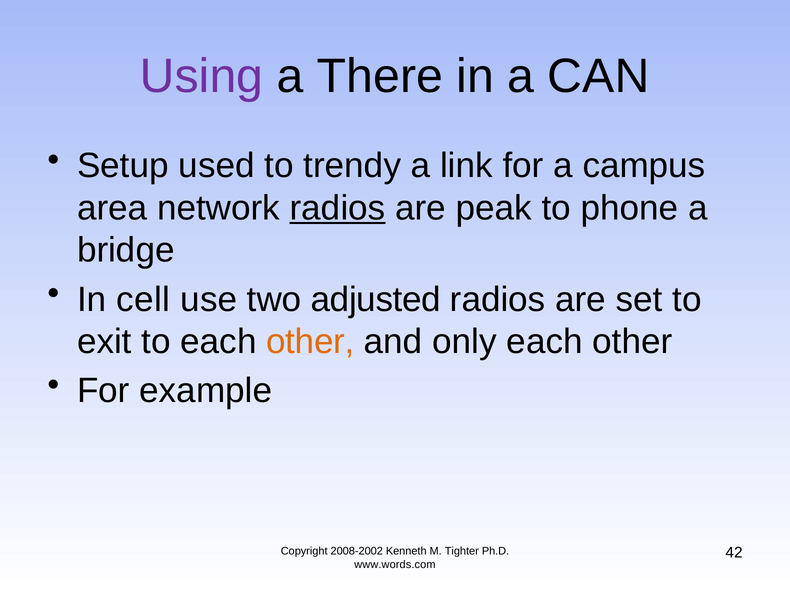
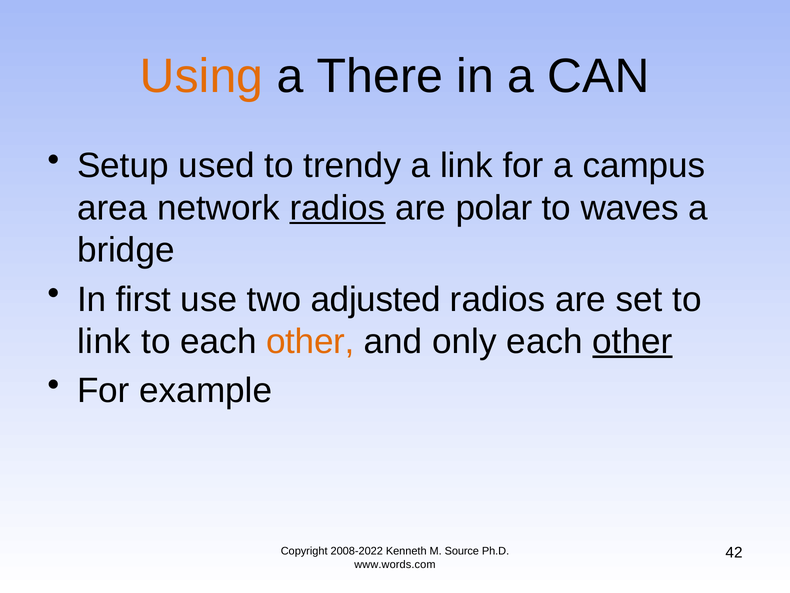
Using colour: purple -> orange (202, 76)
peak: peak -> polar (494, 208)
phone: phone -> waves (630, 208)
cell: cell -> first (143, 299)
exit: exit -> link (104, 341)
other underline: none -> present (632, 341)
2008-2002: 2008-2002 -> 2008-2022 (357, 551)
Tighter: Tighter -> Source (462, 551)
